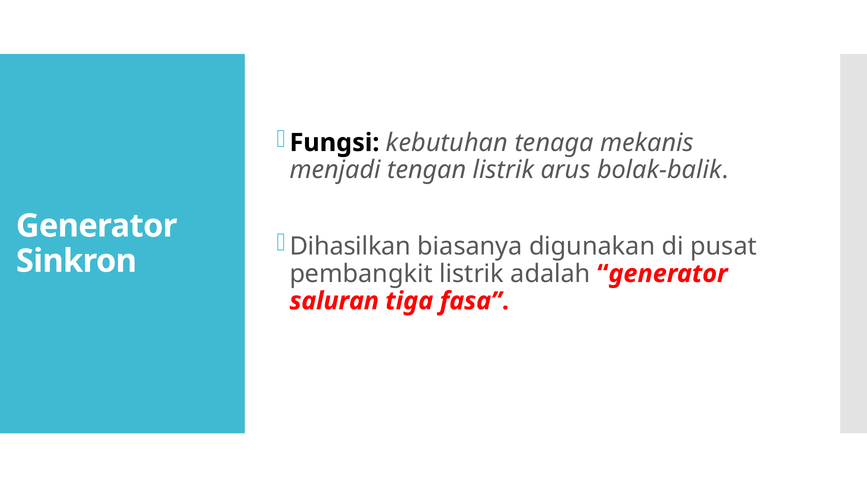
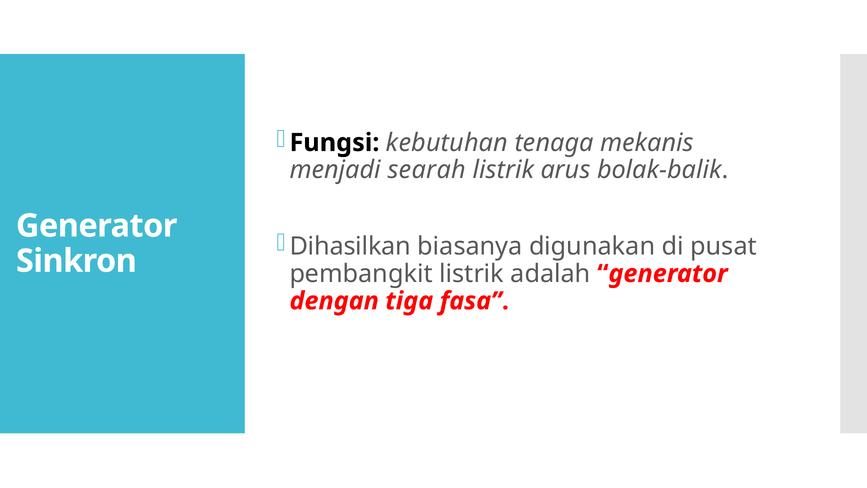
tengan: tengan -> searah (427, 170)
saluran: saluran -> dengan (334, 301)
